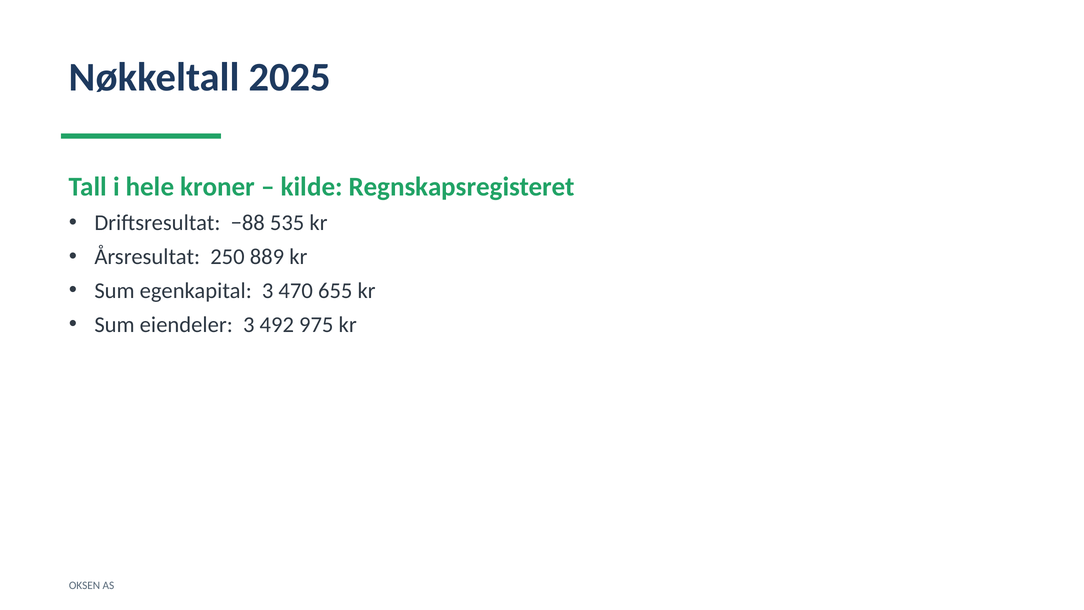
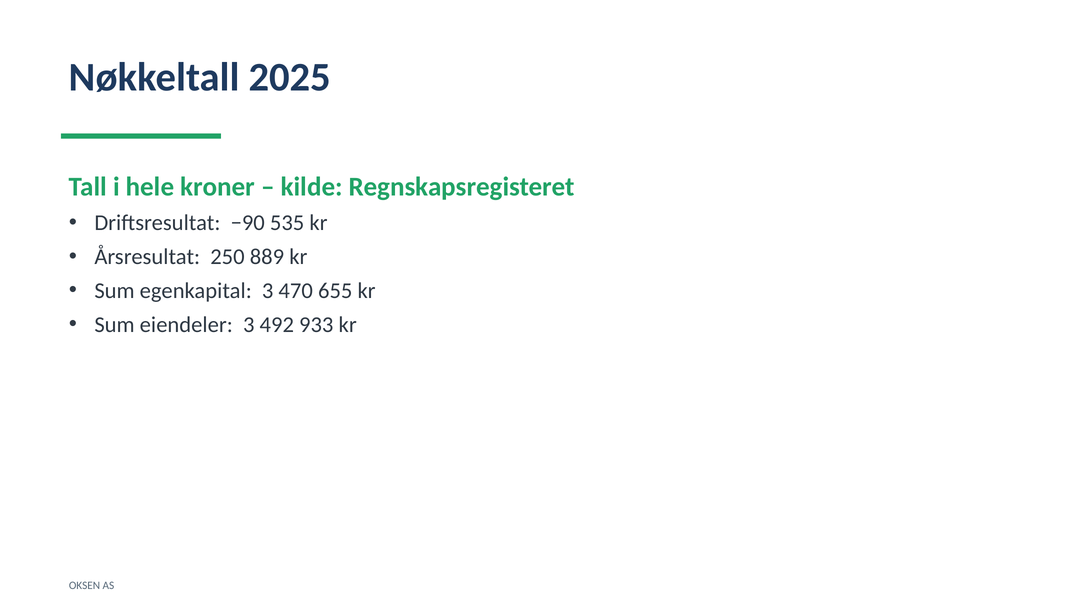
−88: −88 -> −90 (248, 223)
975: 975 -> 933 (316, 325)
